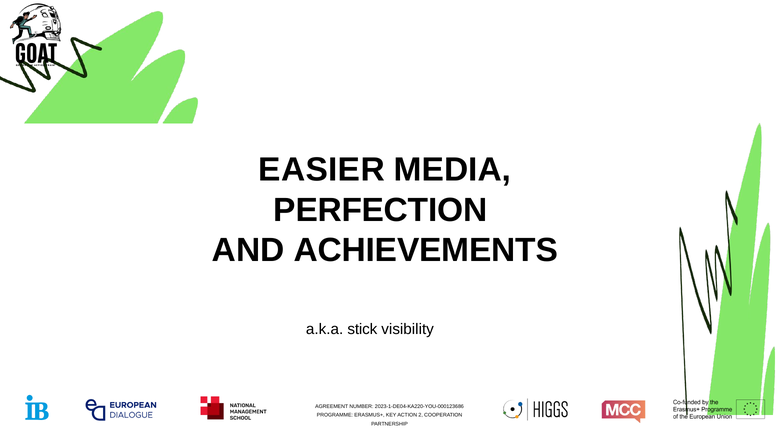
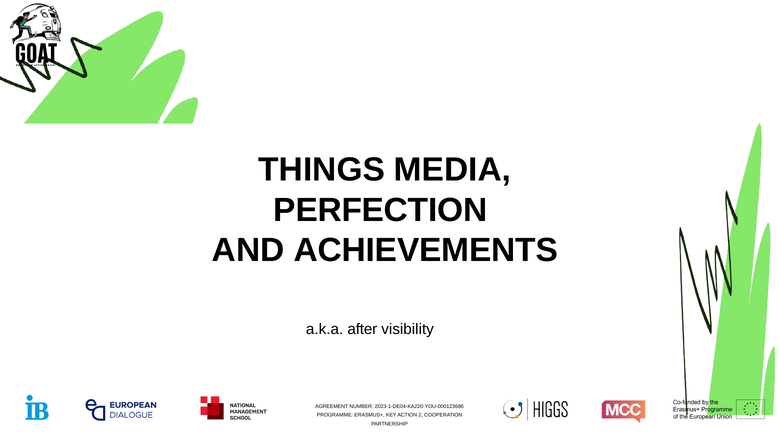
EASIER: EASIER -> THINGS (322, 170)
stick: stick -> after (362, 329)
